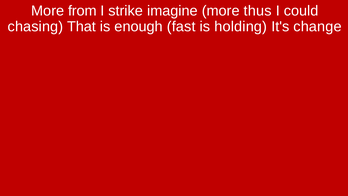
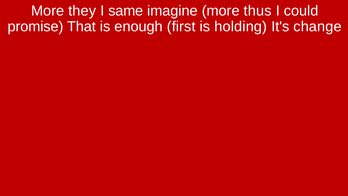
from: from -> they (82, 11)
strike: strike -> same (126, 11)
chasing: chasing -> promise (36, 26)
fast: fast -> first (181, 26)
